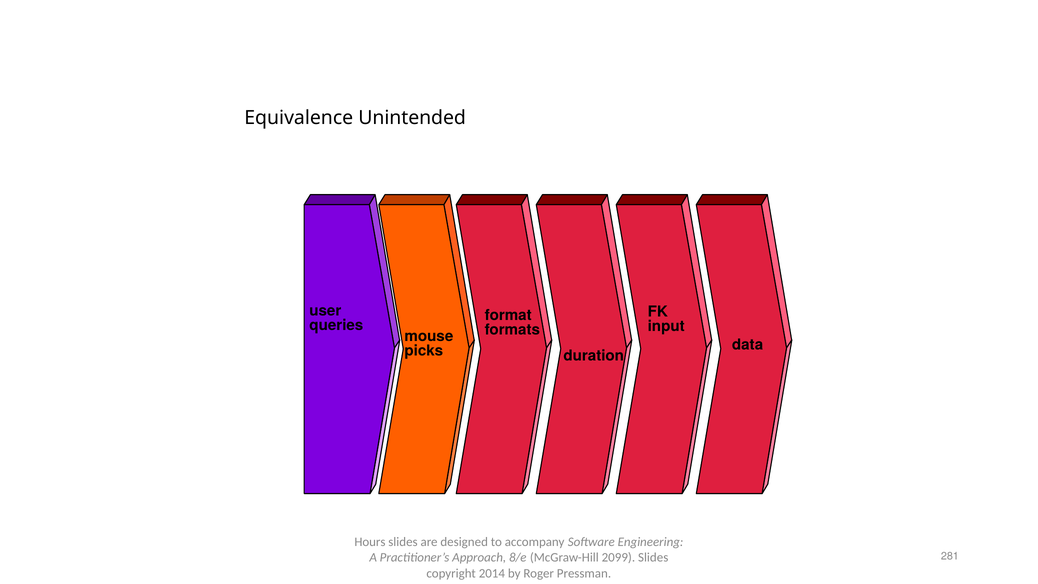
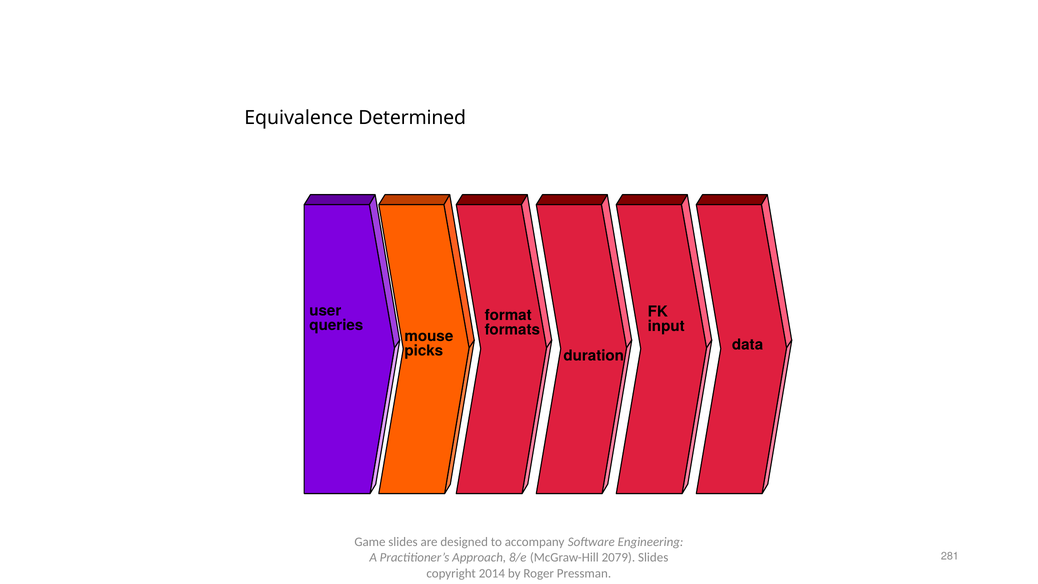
Unintended: Unintended -> Determined (412, 118)
Hours: Hours -> Game (370, 542)
2099: 2099 -> 2079 (618, 558)
